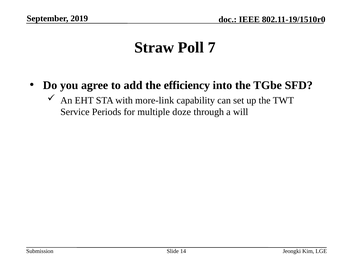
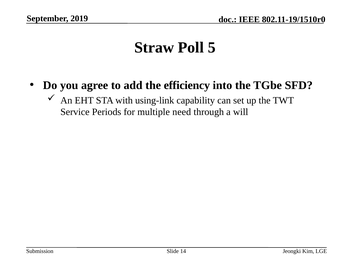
7: 7 -> 5 (212, 48)
more-link: more-link -> using-link (155, 101)
doze: doze -> need (182, 112)
